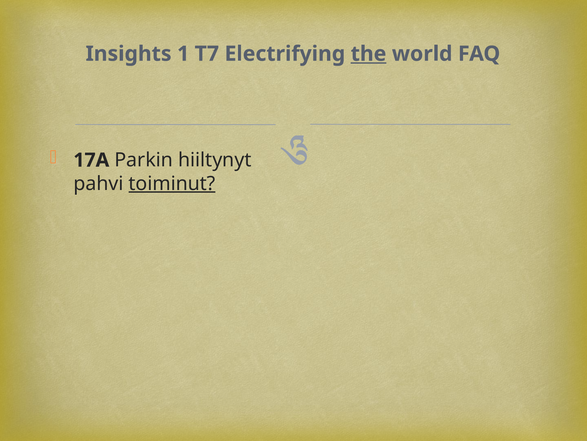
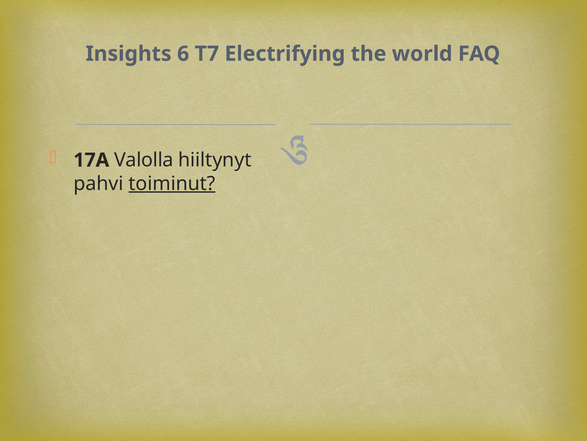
1: 1 -> 6 (183, 54)
the underline: present -> none (369, 54)
Parkin: Parkin -> Valolla (144, 160)
